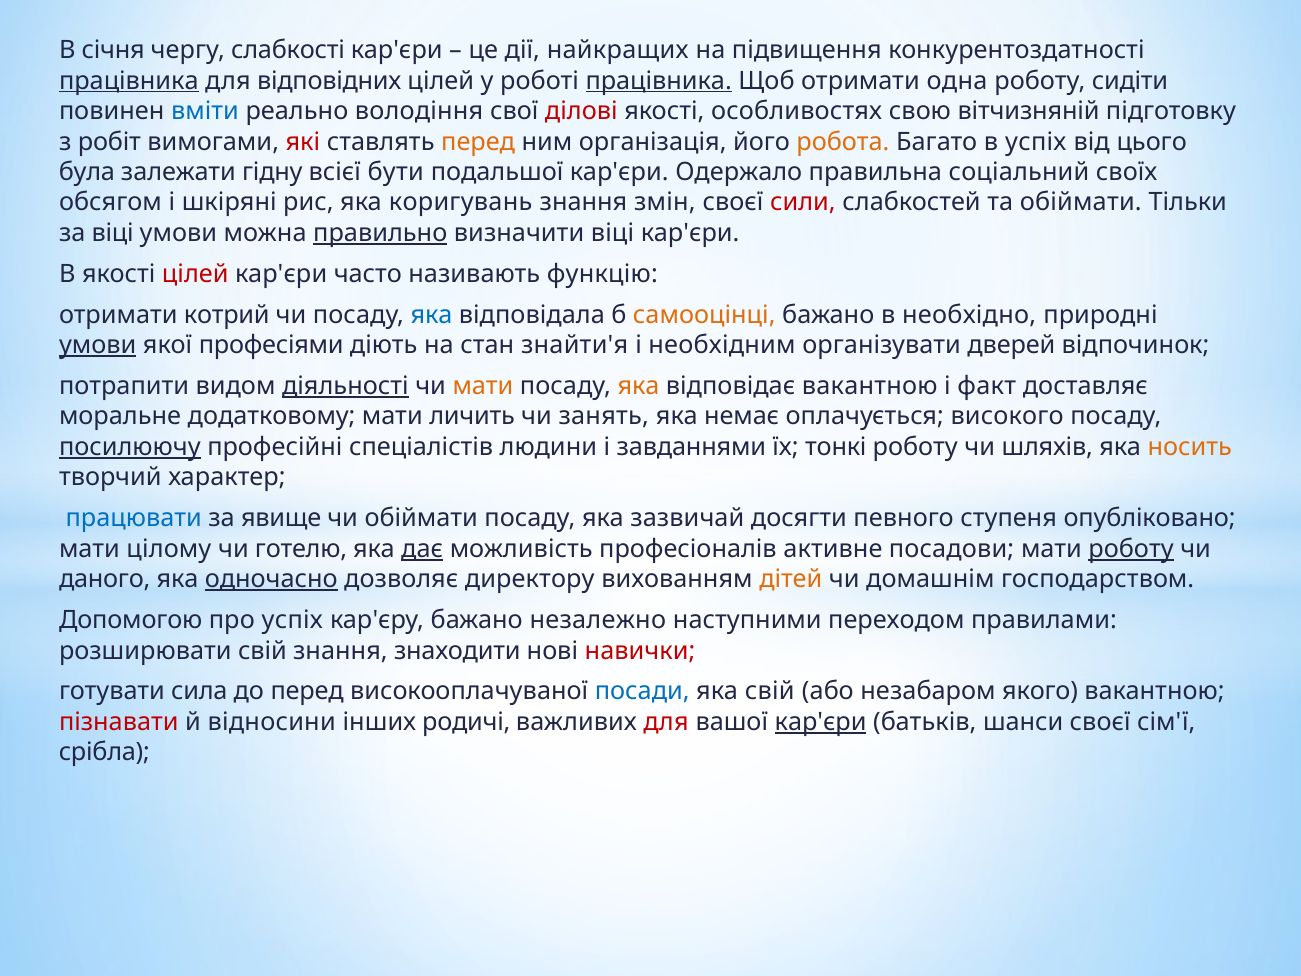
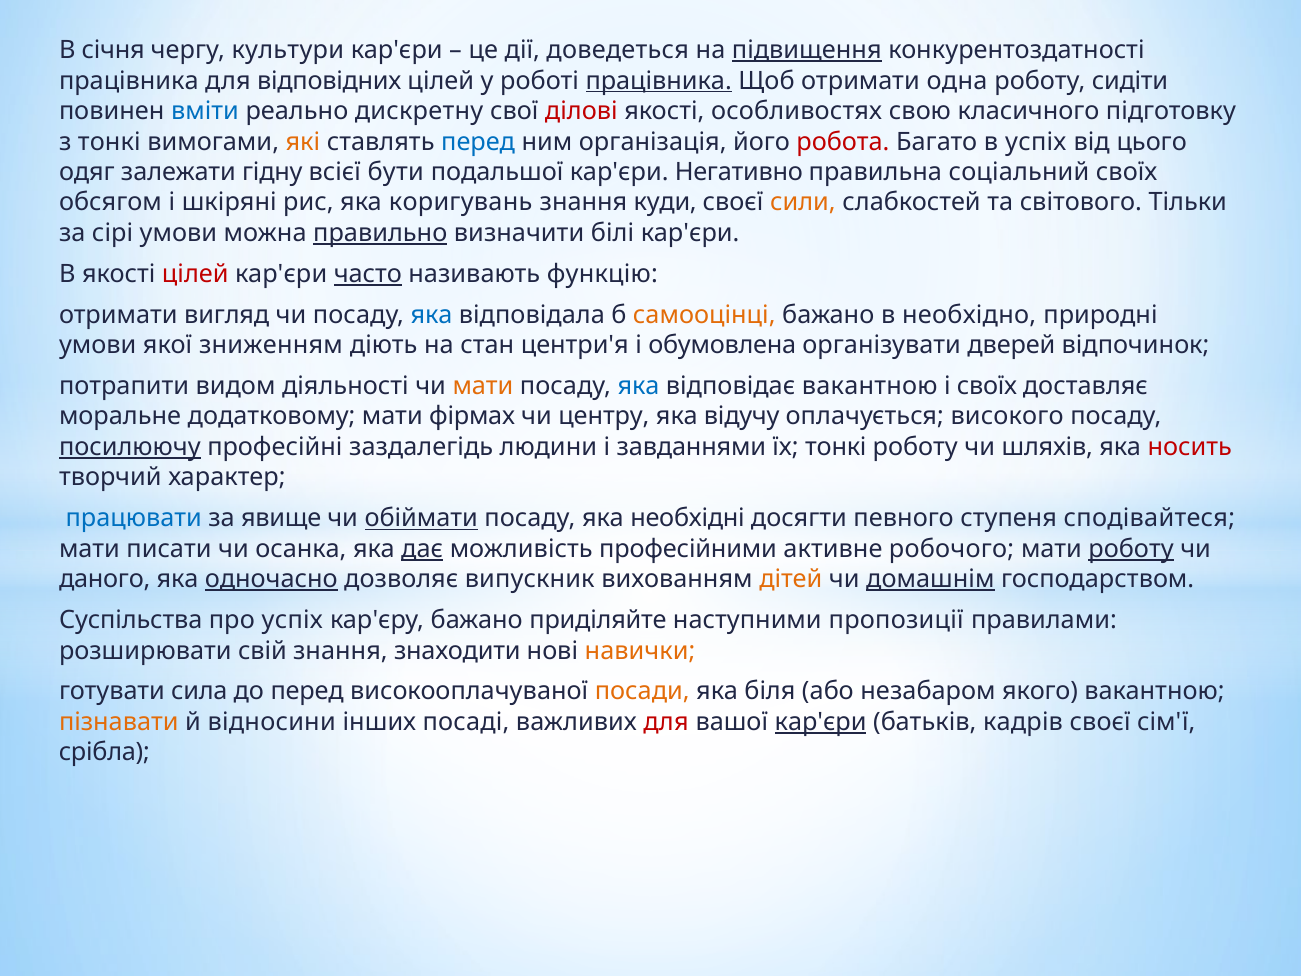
слабкості: слабкості -> культури (288, 50)
найкращих: найкращих -> доведеться (618, 50)
підвищення underline: none -> present (807, 50)
працівника underline: present -> none (129, 81)
володіння: володіння -> дискретну (419, 111)
вітчизняній: вітчизняній -> класичного (1029, 111)
з робіт: робіт -> тонкі (109, 142)
які colour: red -> orange (303, 142)
перед colour: orange -> blue (478, 142)
робота colour: orange -> red (843, 142)
була: була -> одяг (87, 172)
Одержало: Одержало -> Негативно (739, 172)
змін: змін -> куди (665, 202)
сили colour: red -> orange (803, 202)
та обіймати: обіймати -> світового (1081, 202)
за віці: віці -> сірі (113, 233)
визначити віці: віці -> білі (613, 233)
часто underline: none -> present (368, 274)
котрий: котрий -> вигляд (227, 315)
умови underline: present -> none (98, 345)
професіями: професіями -> зниженням (271, 345)
знайти'я: знайти'я -> центри'я (575, 345)
необхідним: необхідним -> обумовлена (722, 345)
діяльності underline: present -> none (345, 386)
яка colour: orange -> blue (638, 386)
і факт: факт -> своїх (987, 386)
личить: личить -> фірмах (472, 417)
занять: занять -> центру (604, 417)
немає: немає -> відучу (742, 417)
спеціалістів: спеціалістів -> заздалегідь (421, 447)
носить colour: orange -> red (1190, 447)
обіймати underline: none -> present (421, 518)
зазвичай: зазвичай -> необхідні (688, 518)
опубліковано: опубліковано -> сподівайтеся (1149, 518)
цілому: цілому -> писати (169, 549)
готелю: готелю -> осанка (301, 549)
професіоналів: професіоналів -> професійними (688, 549)
посадови: посадови -> робочого (952, 549)
директору: директору -> випускник (530, 579)
домашнім underline: none -> present (930, 579)
Допомогою: Допомогою -> Суспільства (131, 620)
незалежно: незалежно -> приділяйте (598, 620)
переходом: переходом -> пропозиції (896, 620)
навички colour: red -> orange (640, 650)
посади colour: blue -> orange (642, 691)
яка свій: свій -> біля (770, 691)
пізнавати colour: red -> orange (119, 722)
родичі: родичі -> посаді (466, 722)
шанси: шанси -> кадрів (1023, 722)
